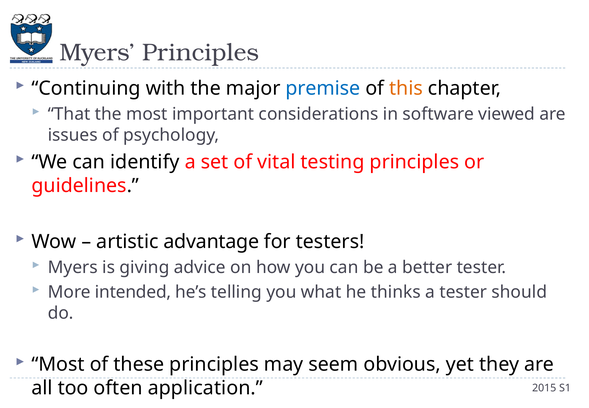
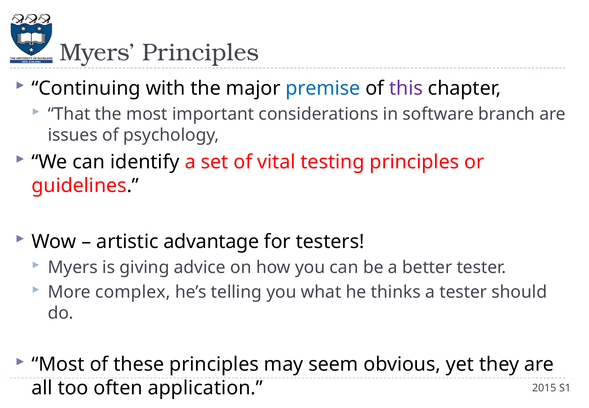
this colour: orange -> purple (406, 88)
viewed: viewed -> branch (507, 114)
intended: intended -> complex (133, 292)
